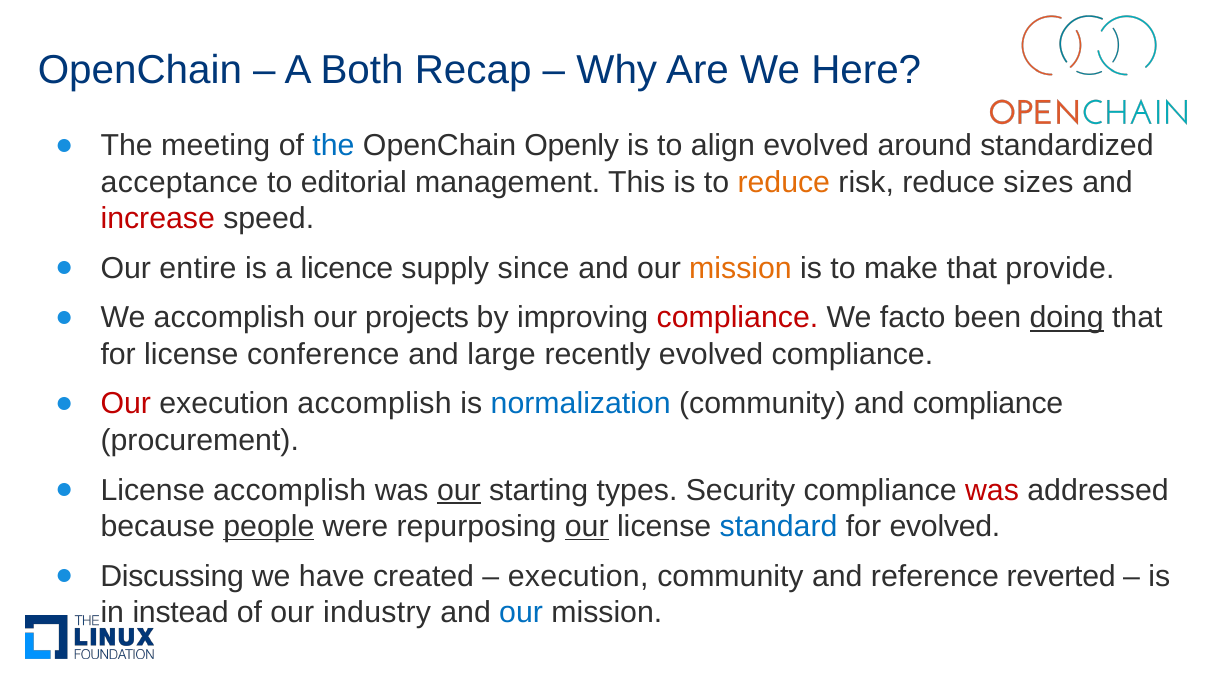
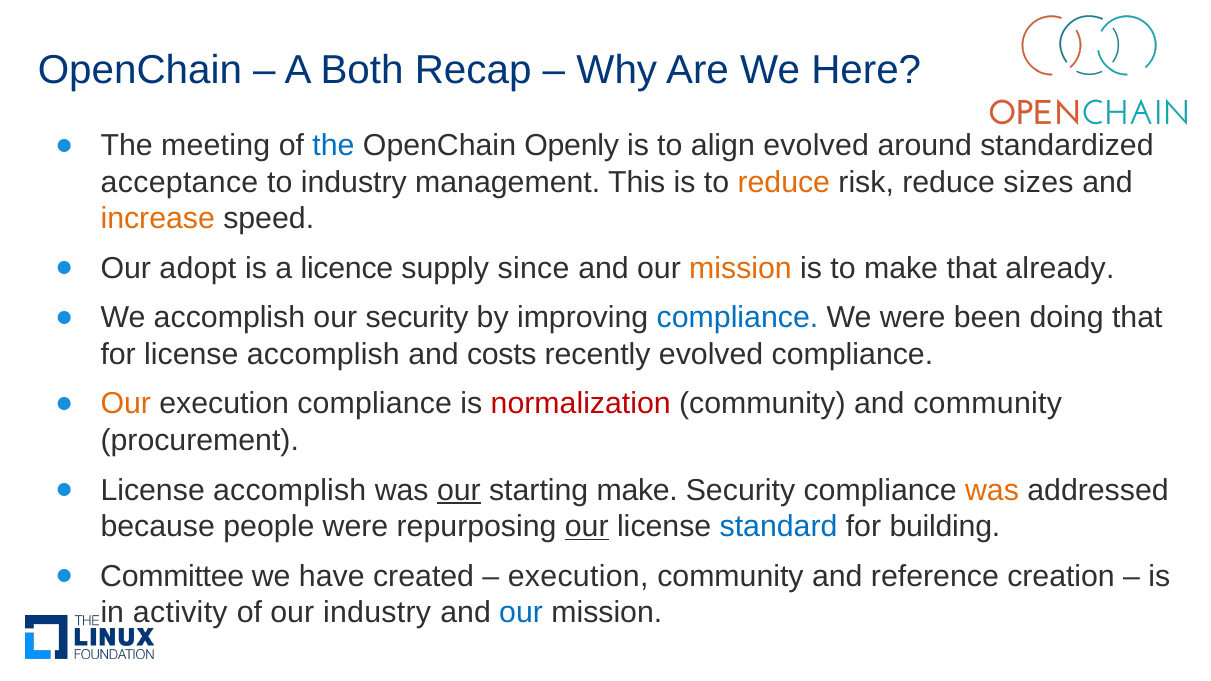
to editorial: editorial -> industry (354, 182)
increase colour: red -> orange (158, 218)
entire: entire -> adopt (198, 268)
provide: provide -> already (1060, 268)
our projects: projects -> security (417, 318)
compliance colour: red -> blue (737, 318)
We facto: facto -> were (913, 318)
doing underline: present -> none (1067, 318)
for license conference: conference -> accomplish (323, 354)
large: large -> costs (502, 354)
Our colour: red -> orange (126, 404)
execution accomplish: accomplish -> compliance (375, 404)
normalization colour: blue -> red (581, 404)
and compliance: compliance -> community (988, 404)
starting types: types -> make (637, 490)
was colour: red -> orange (992, 490)
people underline: present -> none (269, 527)
for evolved: evolved -> building (945, 527)
Discussing: Discussing -> Committee (172, 576)
reverted: reverted -> creation (1061, 576)
instead: instead -> activity (180, 613)
